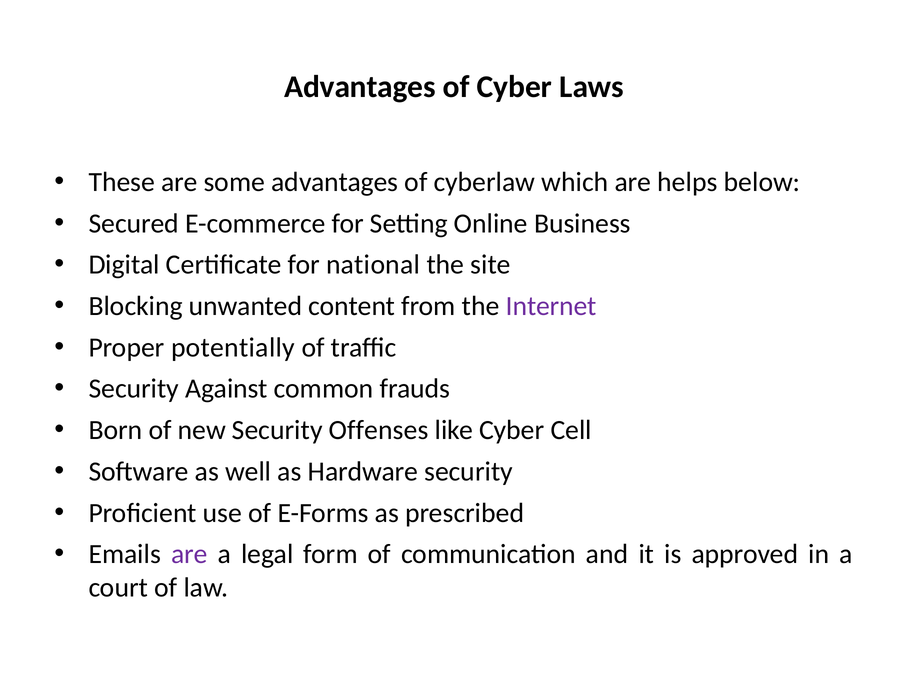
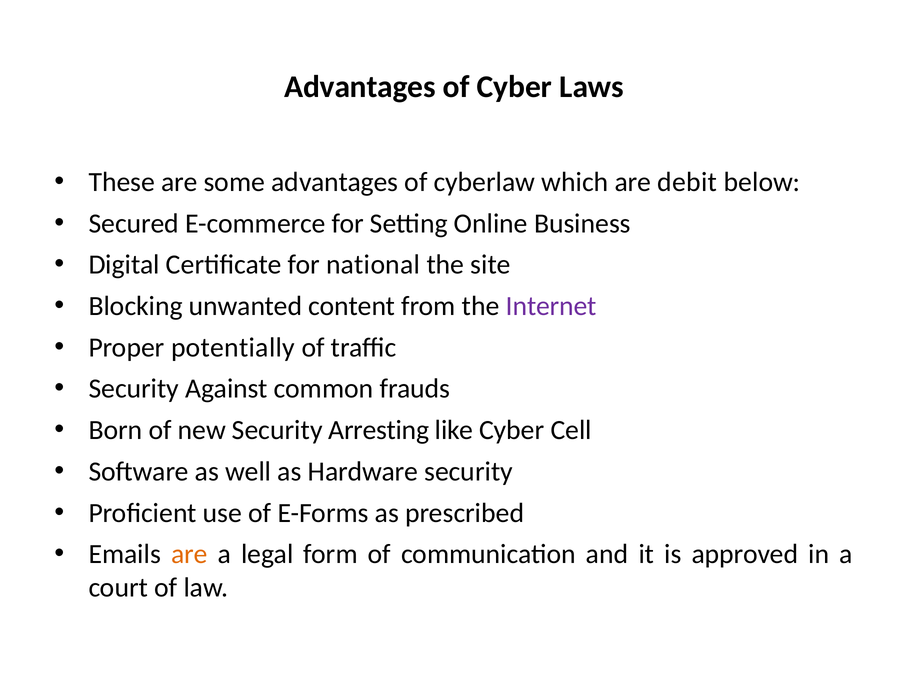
helps: helps -> debit (687, 182)
Offenses: Offenses -> Arresting (379, 430)
are colour: purple -> orange (189, 554)
